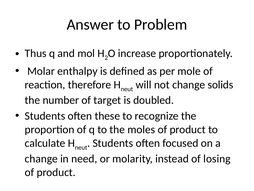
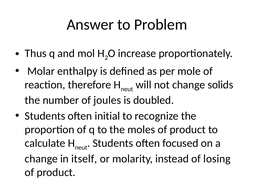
target: target -> joules (107, 100)
these: these -> initial (107, 116)
need: need -> itself (84, 158)
